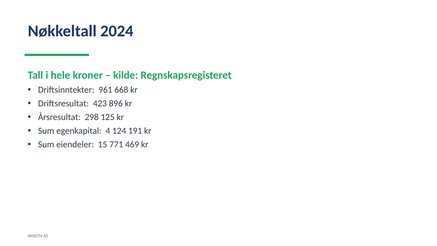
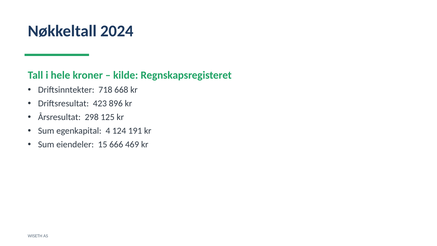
961: 961 -> 718 (105, 90)
771: 771 -> 666 (116, 145)
